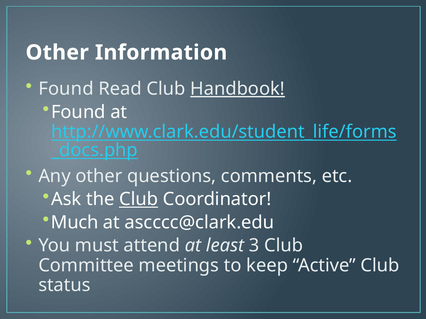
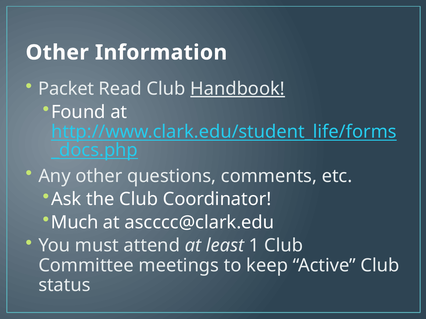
Found: Found -> Packet (66, 89)
Club underline: present -> none (139, 199)
3: 3 -> 1 (254, 246)
